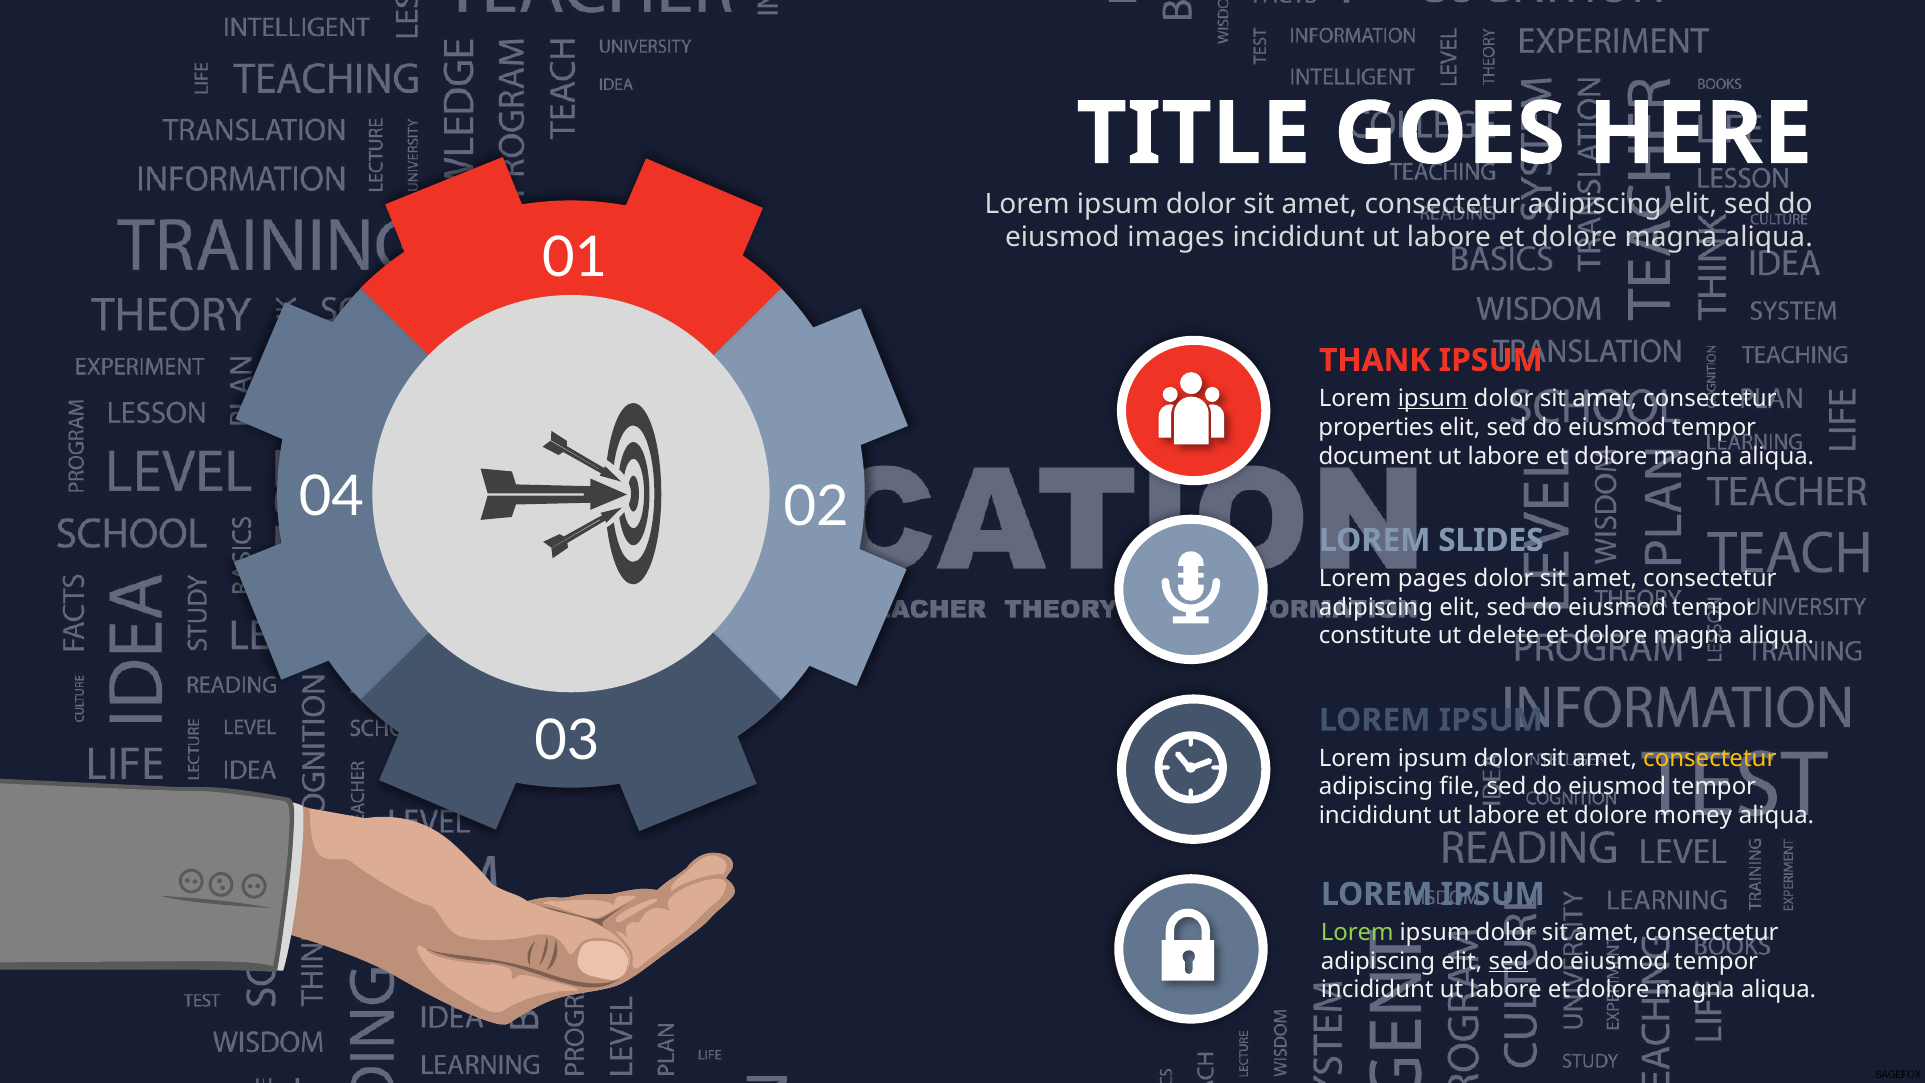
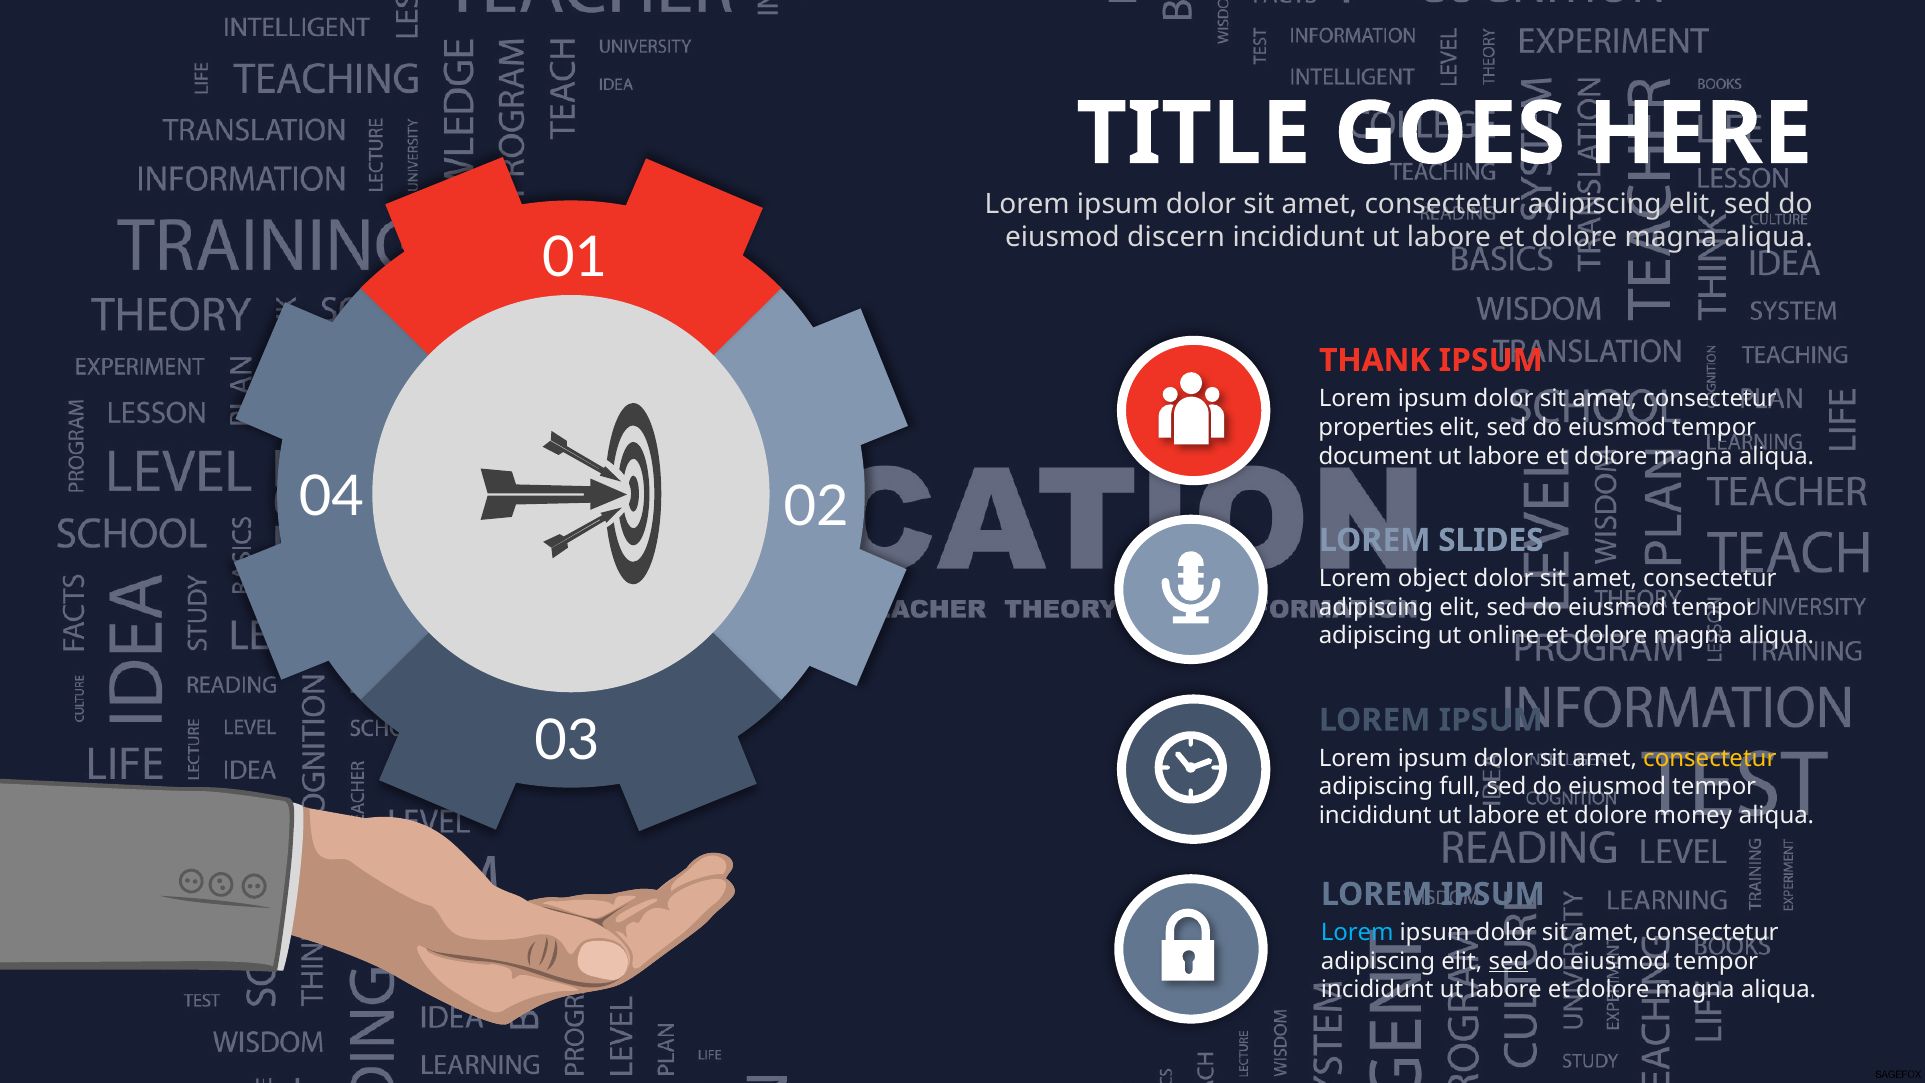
images: images -> discern (1176, 238)
ipsum underline: present -> none (1433, 398)
pages: pages -> object (1433, 578)
constitute: constitute -> adipiscing (1375, 636)
delete: delete -> online (1503, 636)
file: file -> full (1460, 787)
Lorem colour: light green -> light blue (1357, 932)
